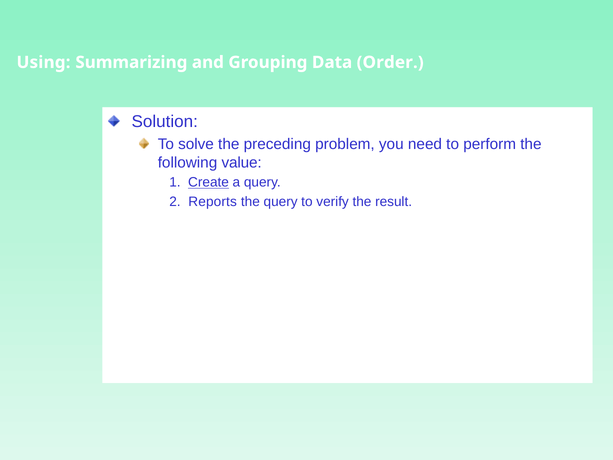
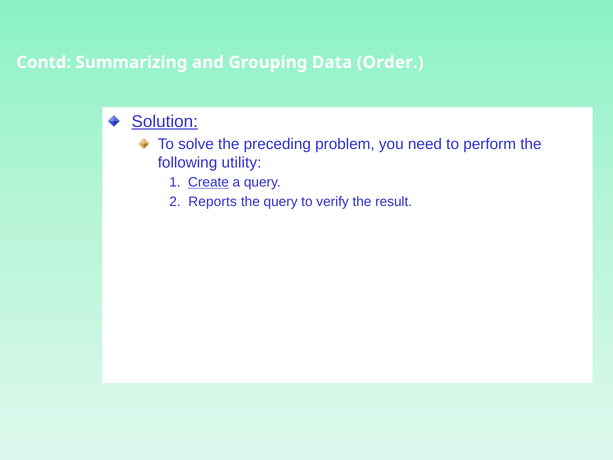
Using: Using -> Contd (44, 62)
Solution underline: none -> present (165, 122)
value: value -> utility (242, 162)
